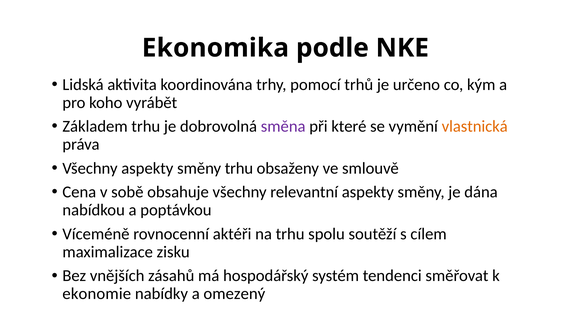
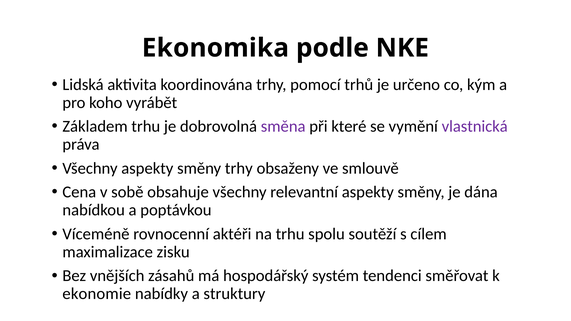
vlastnická colour: orange -> purple (475, 126)
směny trhu: trhu -> trhy (239, 168)
omezený: omezený -> struktury (234, 294)
